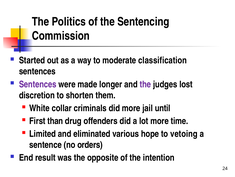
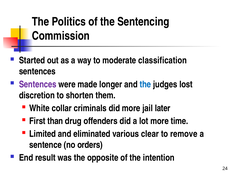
the colour: purple -> blue (145, 84)
until: until -> later (163, 108)
hope: hope -> clear (150, 133)
vetoing: vetoing -> remove (184, 133)
